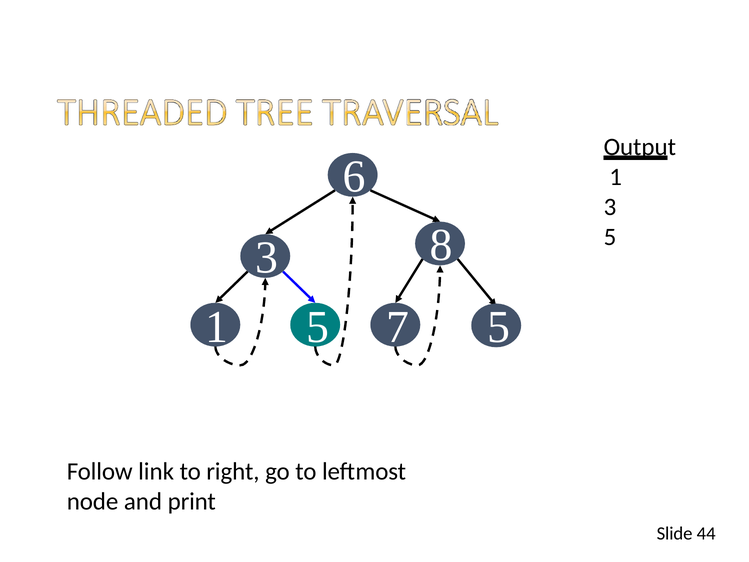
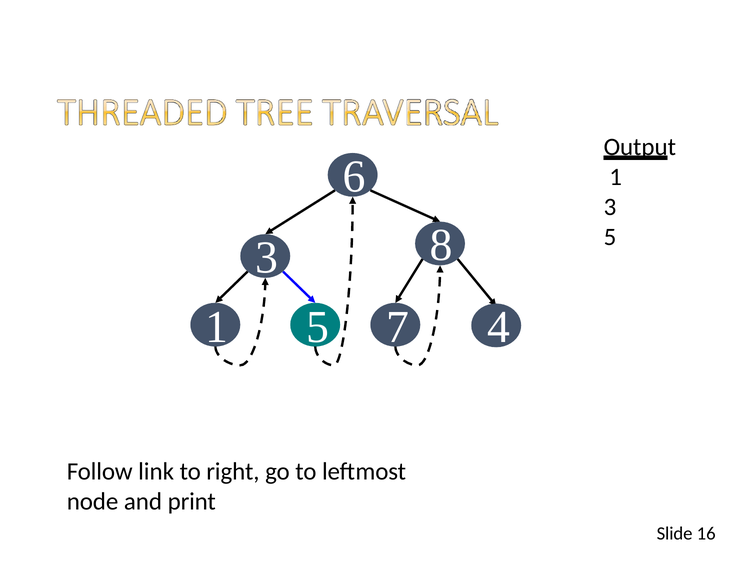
7 5: 5 -> 4 (499, 327)
44: 44 -> 16 (706, 533)
